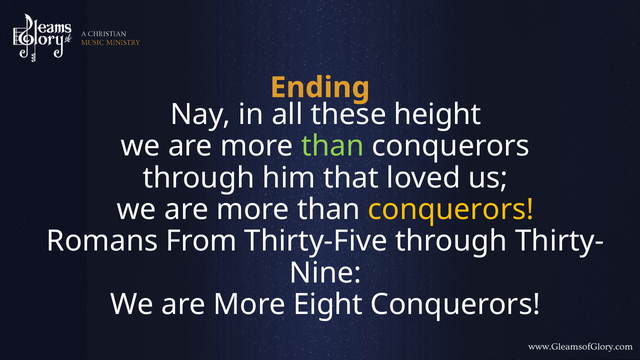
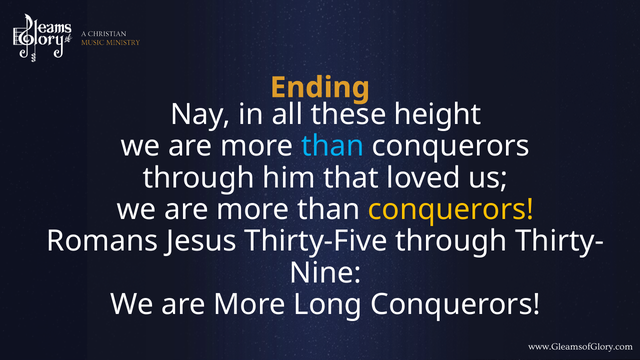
than colour: light green -> light blue (333, 146)
From: From -> Jesus (201, 241)
Eight: Eight -> Long (328, 305)
